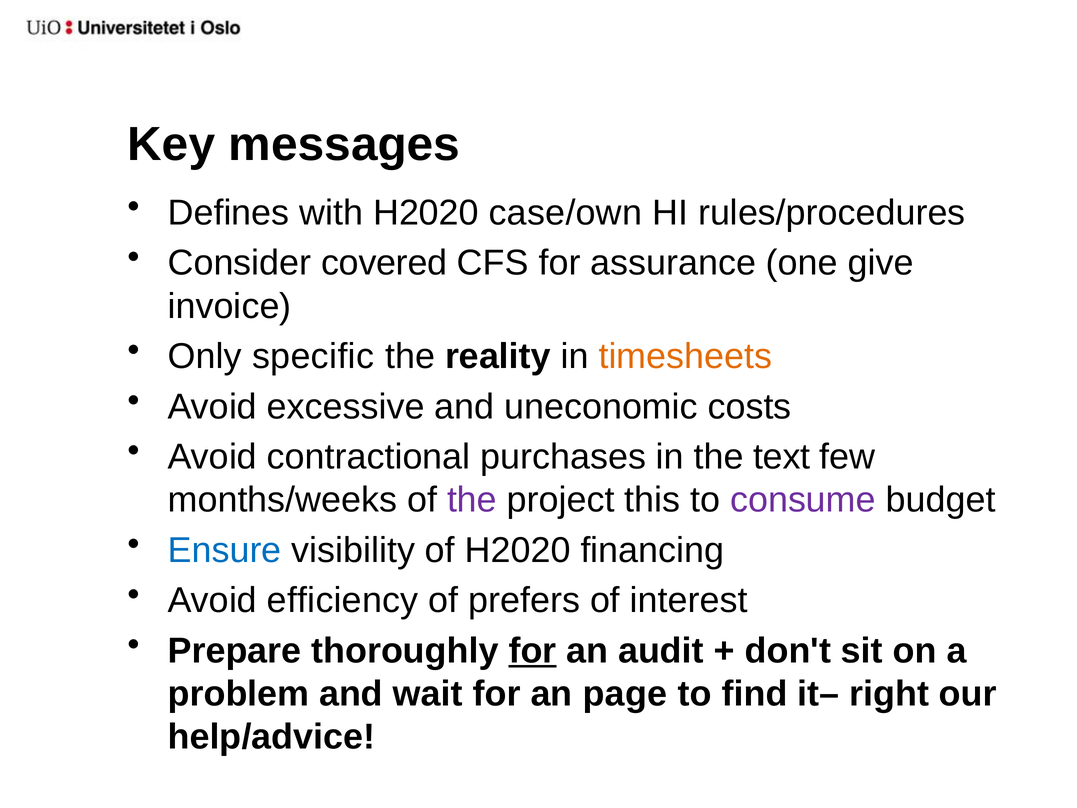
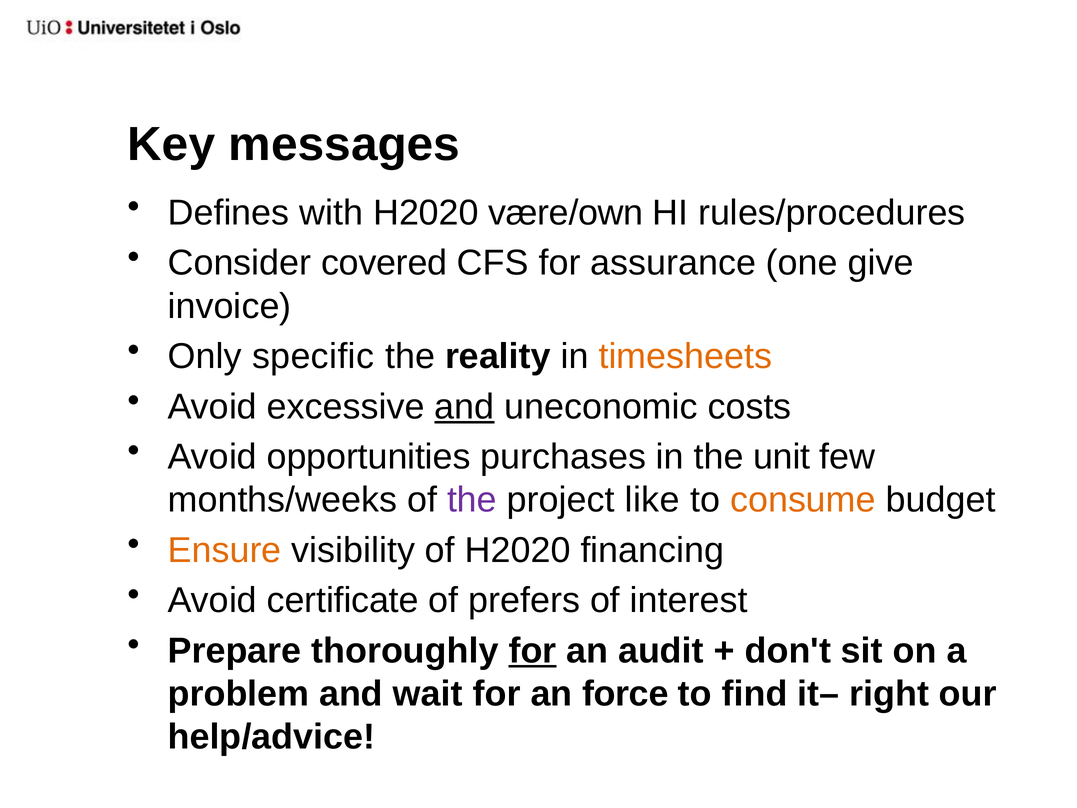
case/own: case/own -> være/own (566, 213)
and underline: none -> present (464, 407)
contractional: contractional -> opportunities (369, 457)
text: text -> unit (782, 457)
this: this -> like (652, 500)
consume colour: purple -> orange (803, 500)
Ensure colour: blue -> orange (225, 550)
efficiency: efficiency -> certificate (343, 600)
page: page -> force (625, 694)
